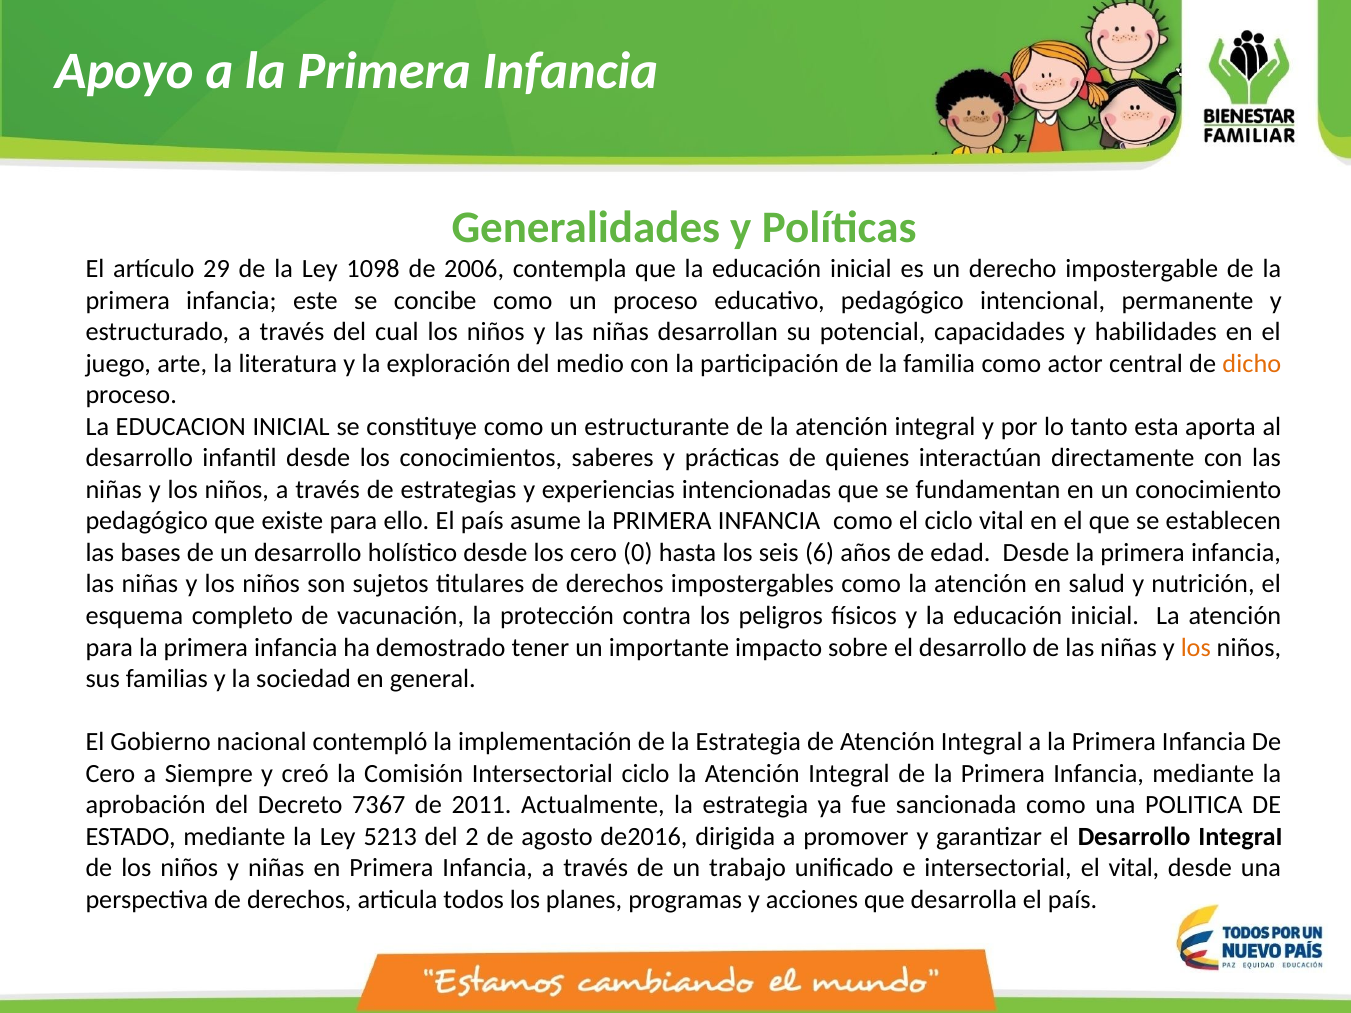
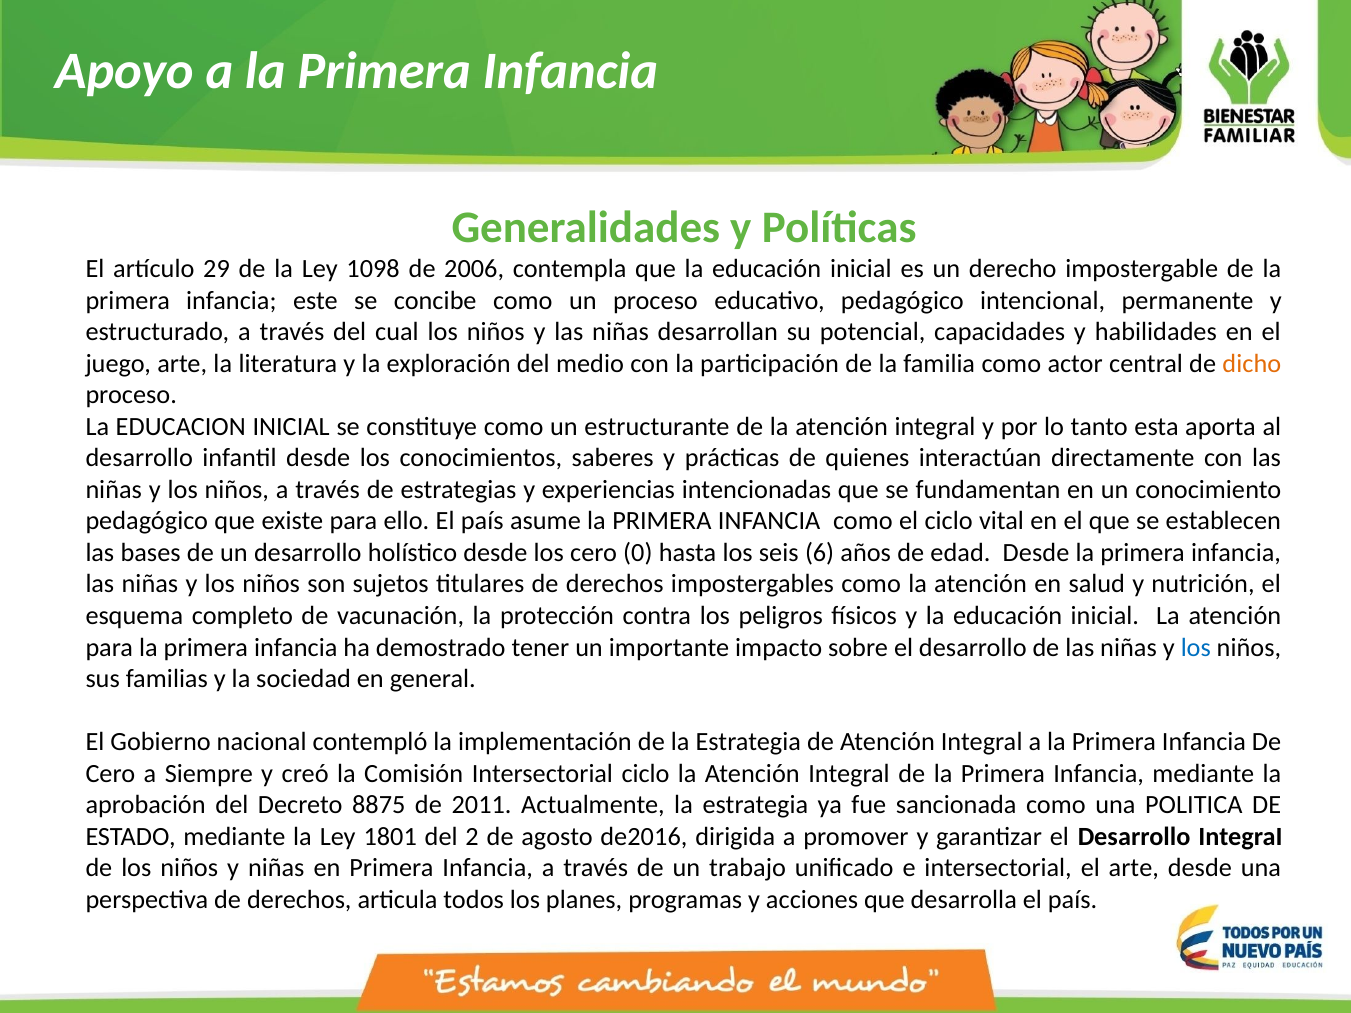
los colour: orange -> blue (1196, 648)
7367: 7367 -> 8875 (379, 805)
5213: 5213 -> 1801 (390, 837)
el vital: vital -> arte (1134, 868)
